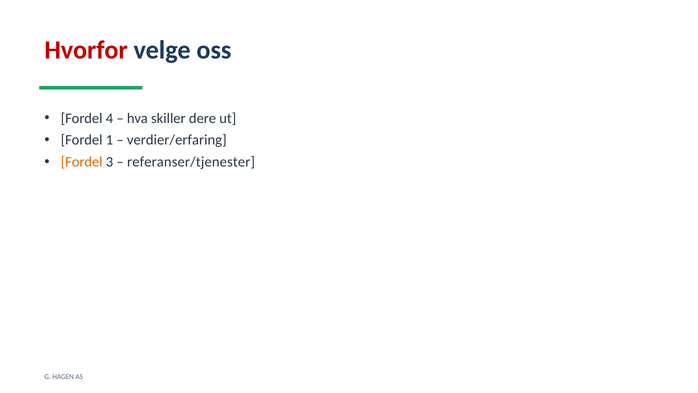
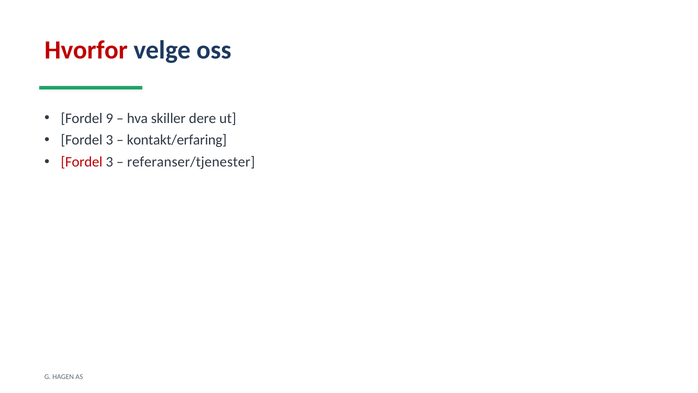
4: 4 -> 9 (109, 118)
1: 1 -> 3 (109, 140)
verdier/erfaring: verdier/erfaring -> kontakt/erfaring (177, 140)
Fordel colour: orange -> red (82, 162)
